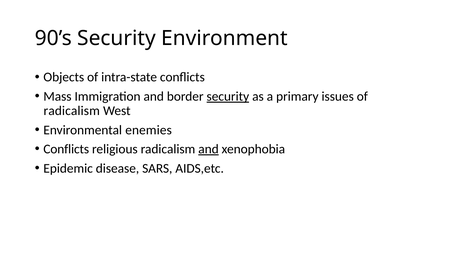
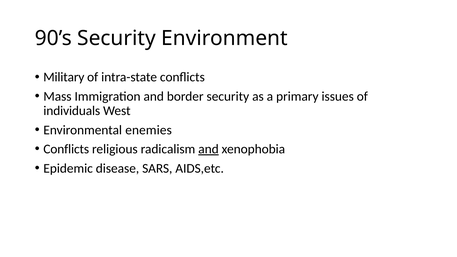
Objects: Objects -> Military (64, 77)
security underline: present -> none (228, 96)
radicalism: radicalism -> individuals (72, 111)
